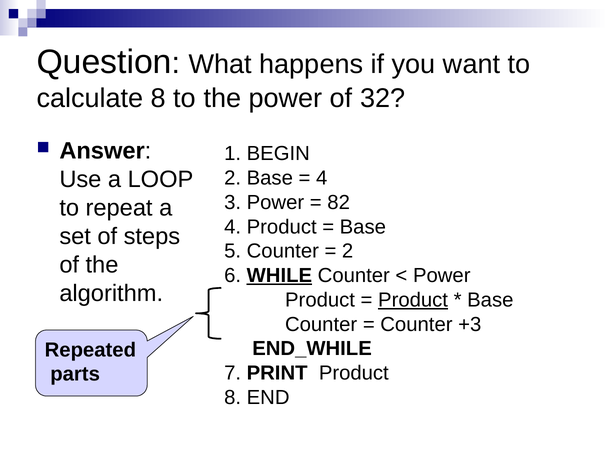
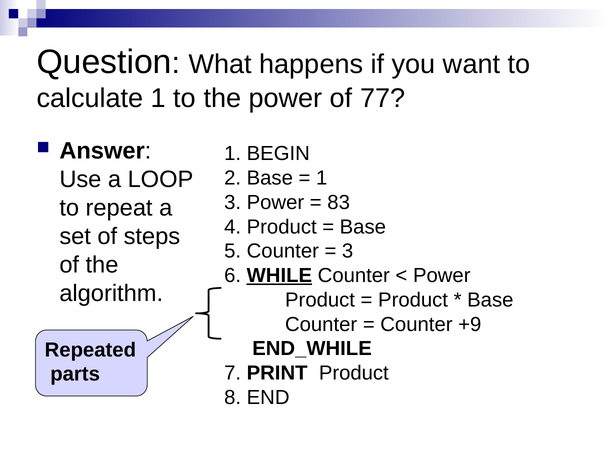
calculate 8: 8 -> 1 (158, 98)
32: 32 -> 77 (383, 98)
4: 4 -> 1 (322, 178)
82: 82 -> 83 (339, 202)
2: 2 -> 3 (348, 251)
Product underline: present -> none (413, 300)
+3: +3 -> +9 (470, 324)
